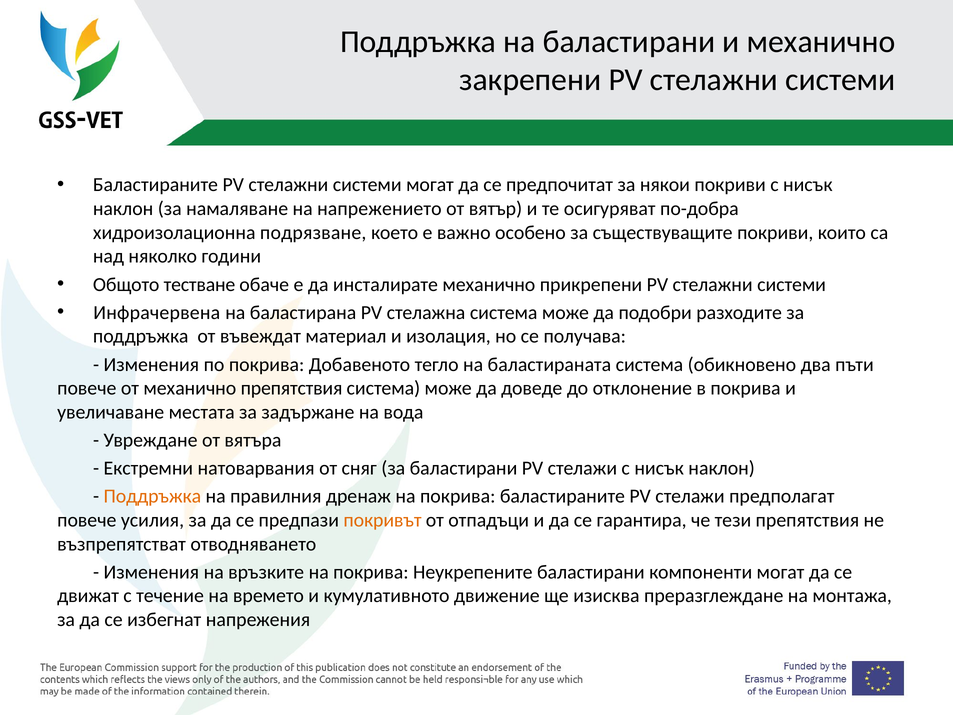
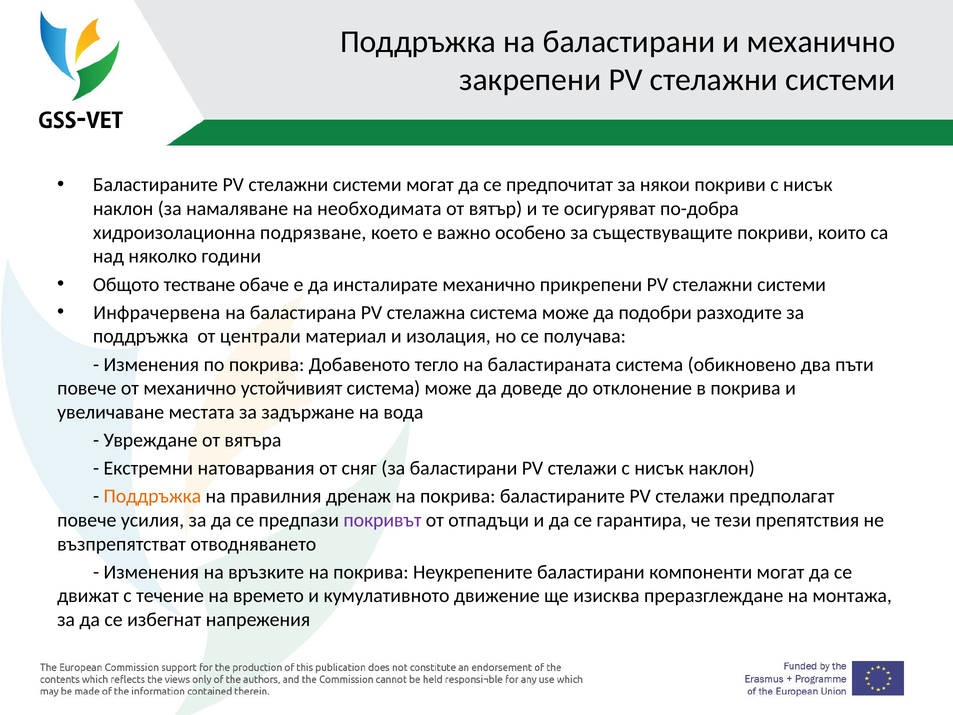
напрежението: напрежението -> необходимата (379, 209)
въвеждат: въвеждат -> централи (260, 336)
механично препятствия: препятствия -> устойчивият (292, 388)
покривът colour: orange -> purple (383, 520)
